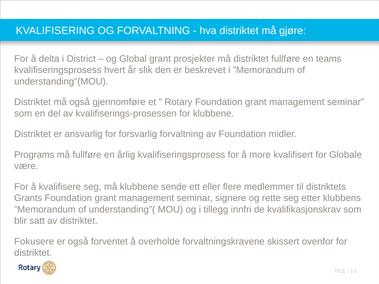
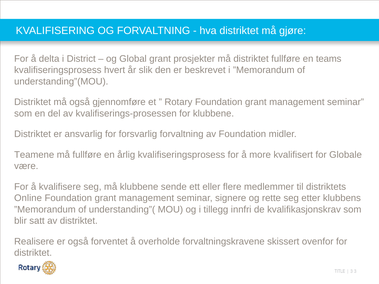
Programs: Programs -> Teamene (34, 155)
Grants: Grants -> Online (28, 198)
Fokusere: Fokusere -> Realisere (34, 242)
